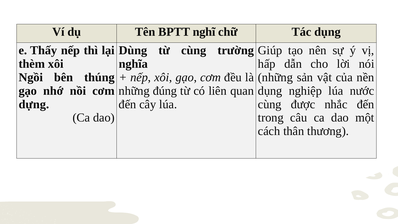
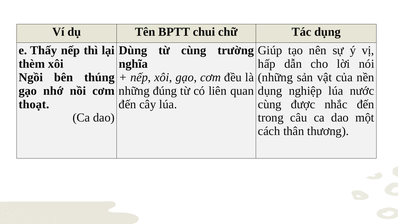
nghĩ: nghĩ -> chui (204, 32)
dựng: dựng -> thoạt (34, 104)
